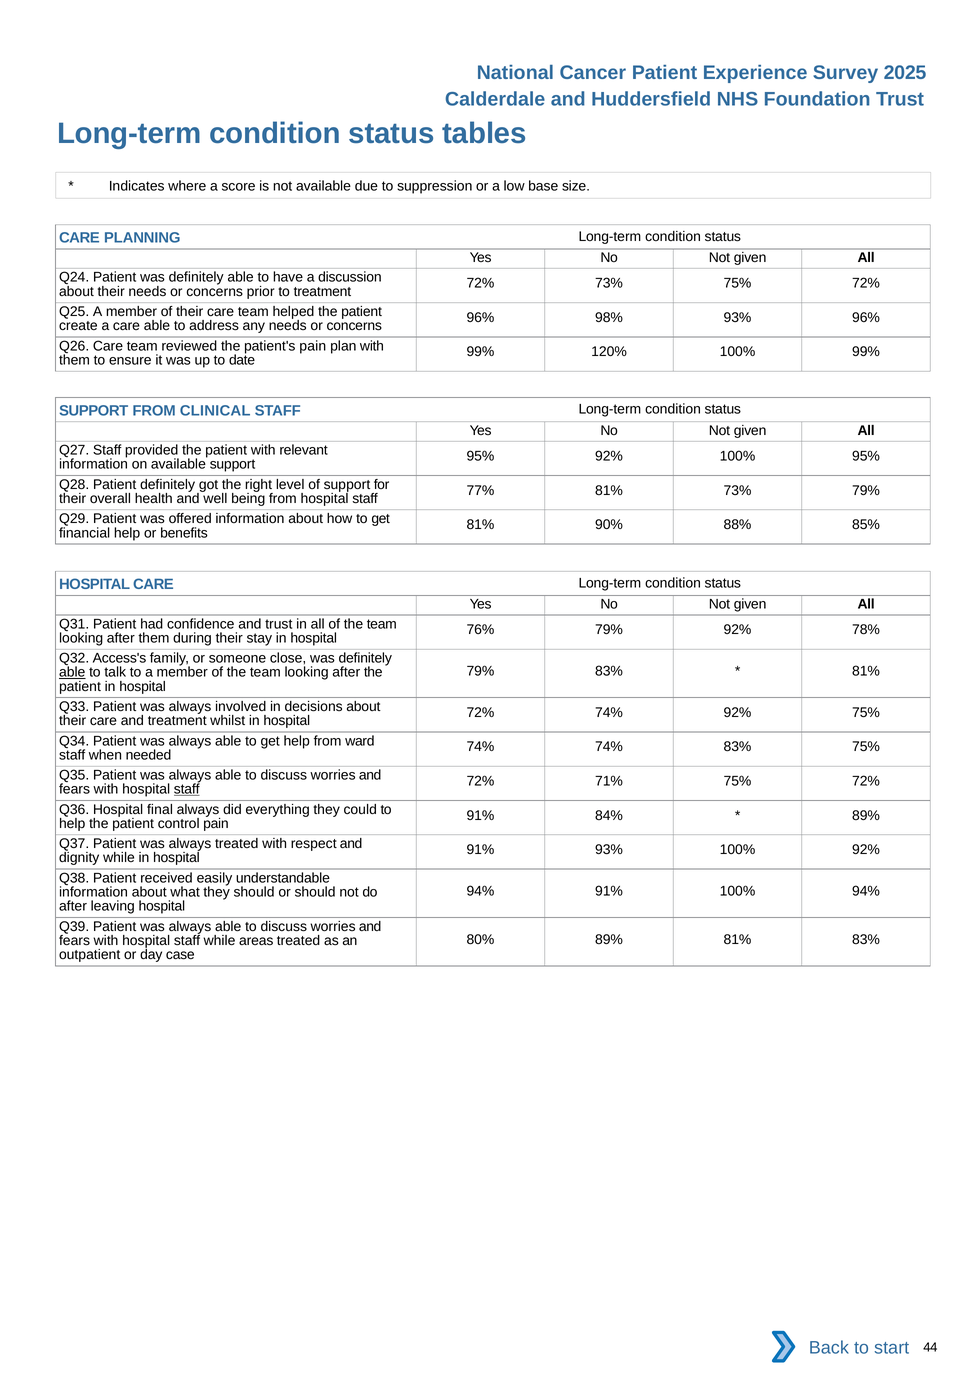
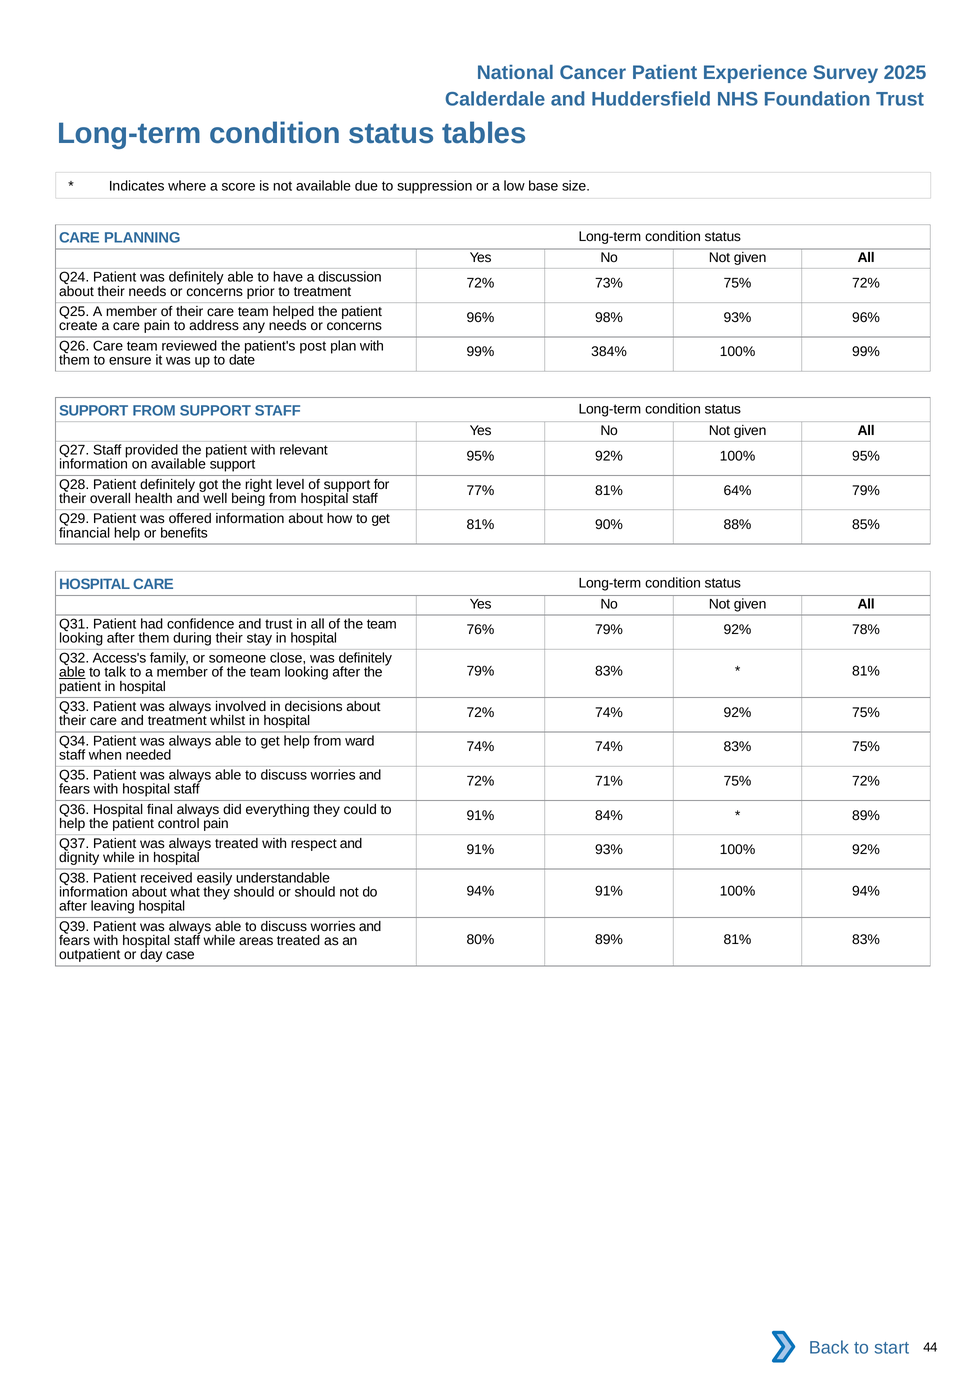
care able: able -> pain (157, 326)
patient's pain: pain -> post (313, 346)
120%: 120% -> 384% (609, 352)
FROM CLINICAL: CLINICAL -> SUPPORT (215, 410)
81% 73%: 73% -> 64% (738, 490)
staff underline: present -> none (187, 789)
